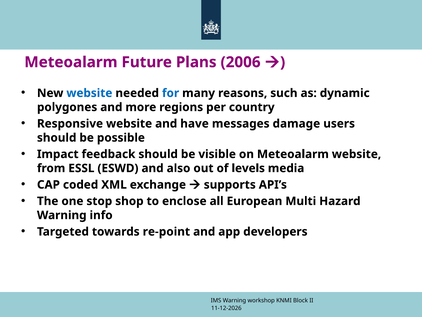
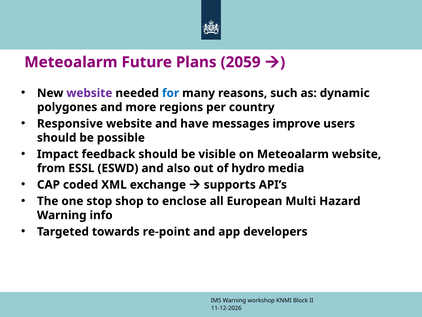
2006: 2006 -> 2059 (241, 62)
website colour: blue -> purple (89, 93)
damage: damage -> improve (296, 123)
levels: levels -> hydro (248, 168)
